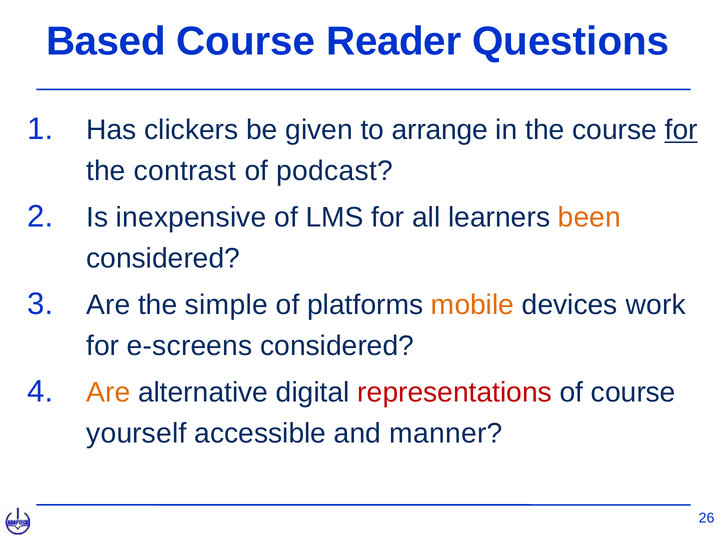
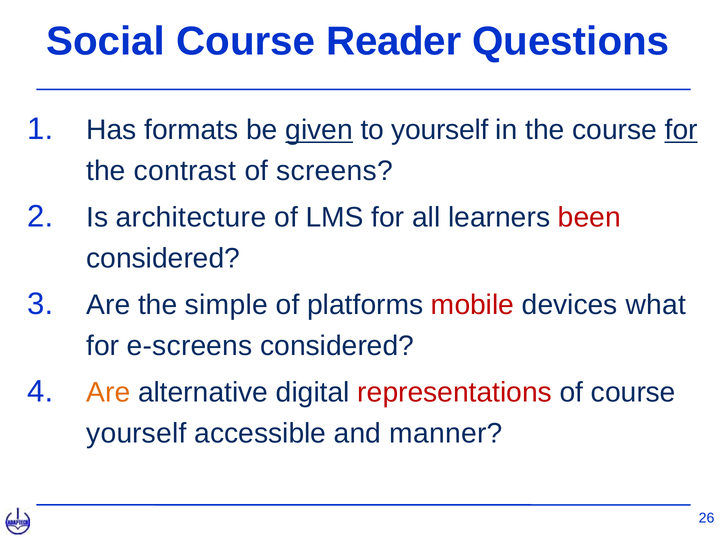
Based: Based -> Social (106, 41)
clickers: clickers -> formats (191, 130)
given underline: none -> present (319, 130)
to arrange: arrange -> yourself (440, 130)
podcast: podcast -> screens (335, 171)
inexpensive: inexpensive -> architecture (191, 218)
been colour: orange -> red (589, 218)
mobile colour: orange -> red (473, 305)
work: work -> what (656, 305)
